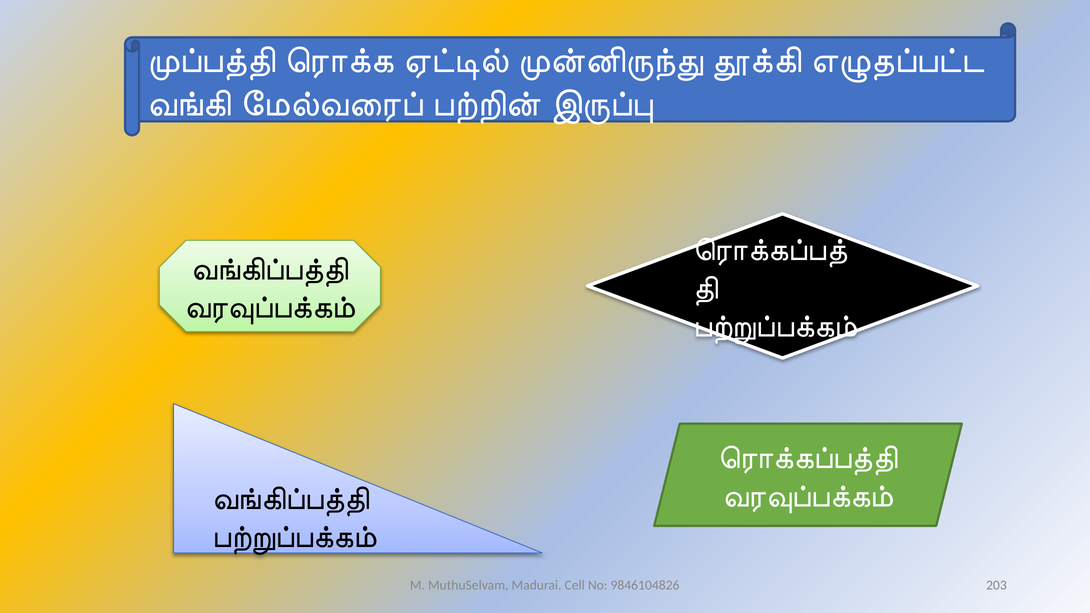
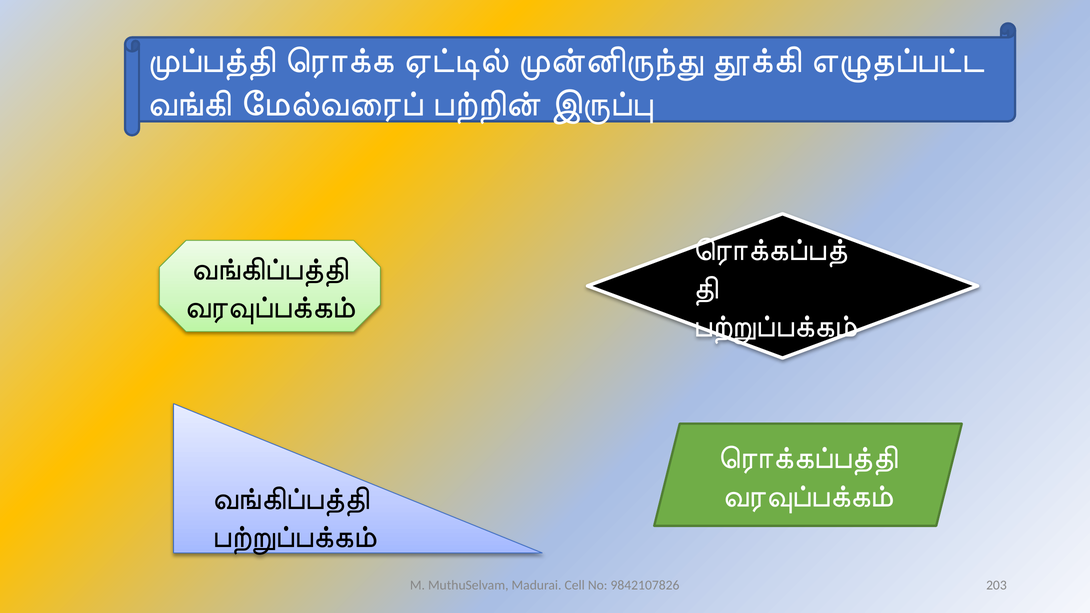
9846104826: 9846104826 -> 9842107826 (645, 585)
